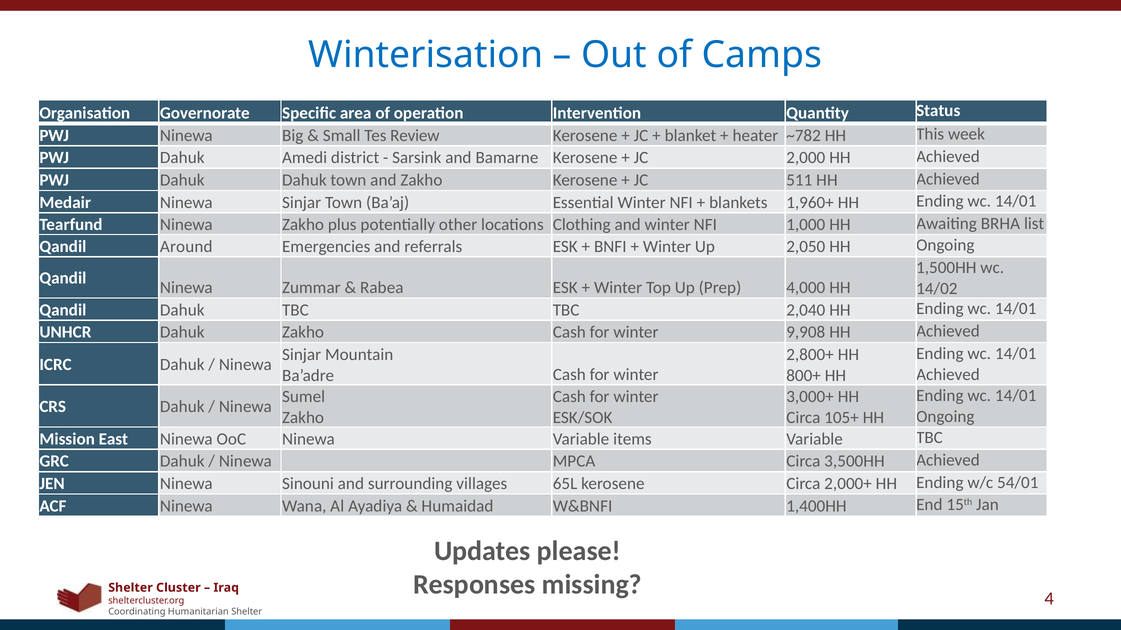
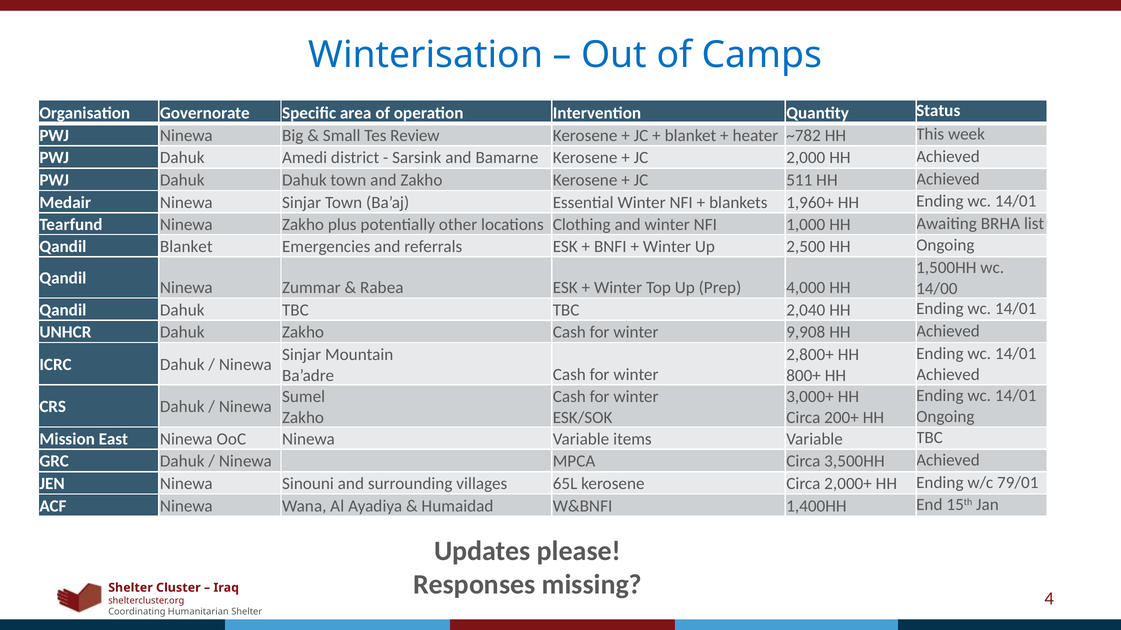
Qandil Around: Around -> Blanket (186, 247)
2,050: 2,050 -> 2,500 (806, 247)
14/02: 14/02 -> 14/00 (937, 289)
105+: 105+ -> 200+ (841, 418)
54/01: 54/01 -> 79/01 (1018, 483)
